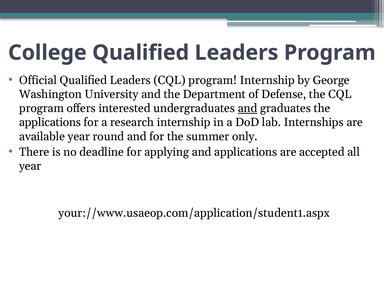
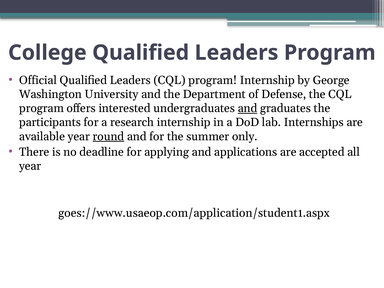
applications: applications -> participants (50, 122)
round underline: none -> present (108, 136)
your://www.usaeop.com/application/student1.aspx: your://www.usaeop.com/application/student1.aspx -> goes://www.usaeop.com/application/student1.aspx (194, 213)
